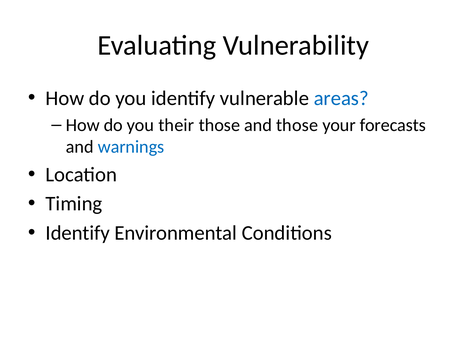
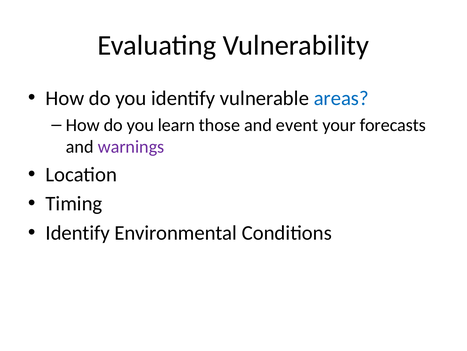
their: their -> learn (177, 125)
and those: those -> event (297, 125)
warnings colour: blue -> purple (131, 147)
